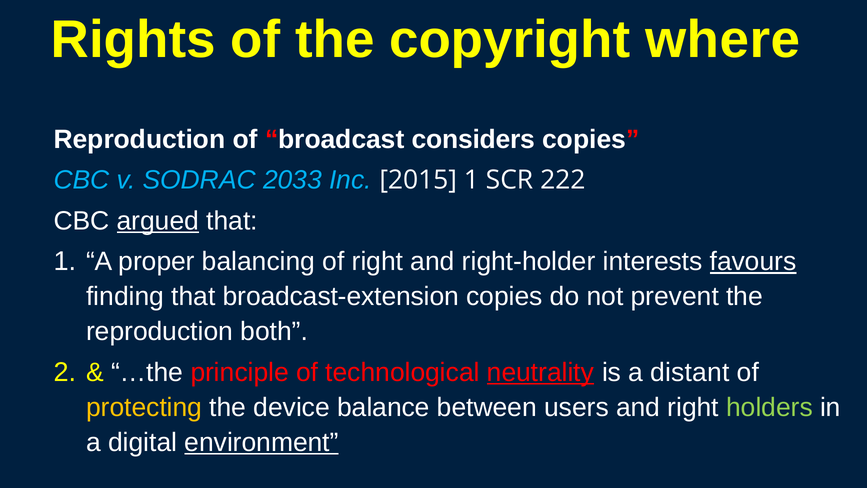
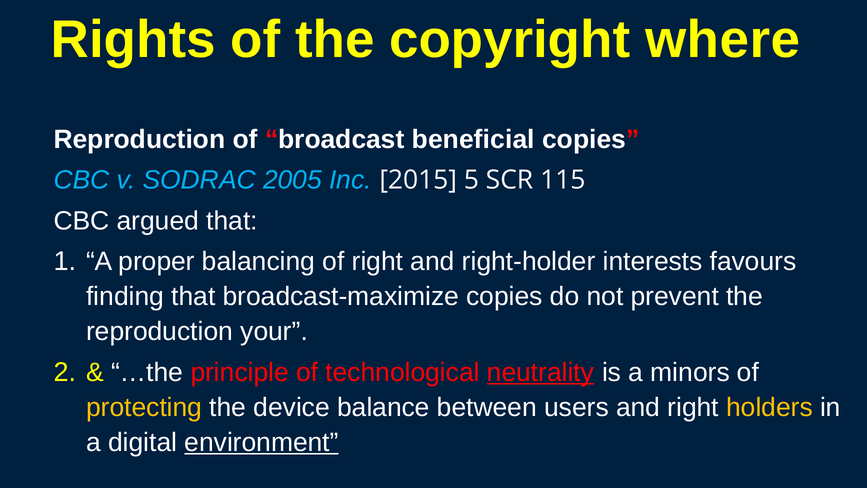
considers: considers -> beneficial (473, 139)
2033: 2033 -> 2005 (292, 180)
2015 1: 1 -> 5 (471, 180)
222: 222 -> 115 (563, 180)
argued underline: present -> none (158, 221)
favours underline: present -> none (753, 261)
broadcast-extension: broadcast-extension -> broadcast-maximize (341, 296)
both: both -> your (274, 331)
distant: distant -> minors (690, 372)
holders colour: light green -> yellow (769, 407)
